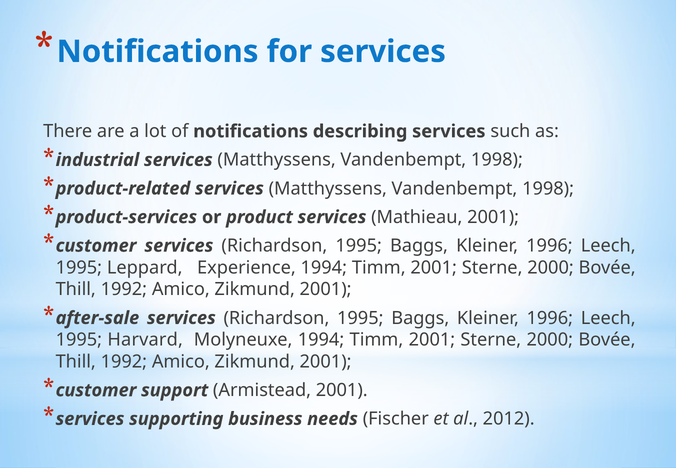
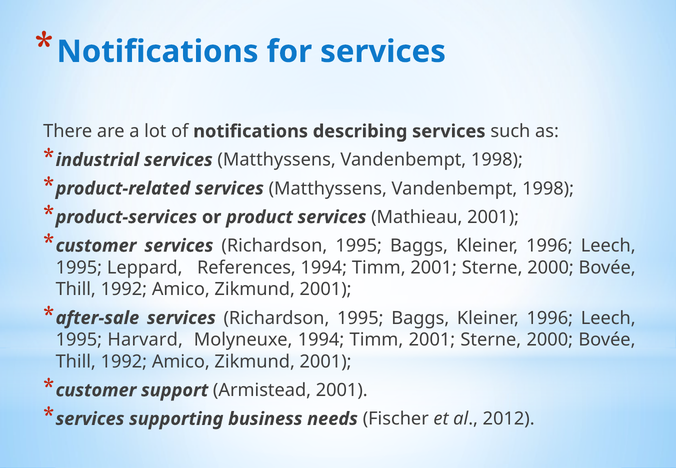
Experience: Experience -> References (246, 268)
